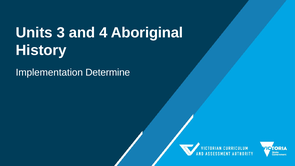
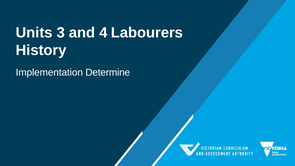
Aboriginal: Aboriginal -> Labourers (147, 33)
